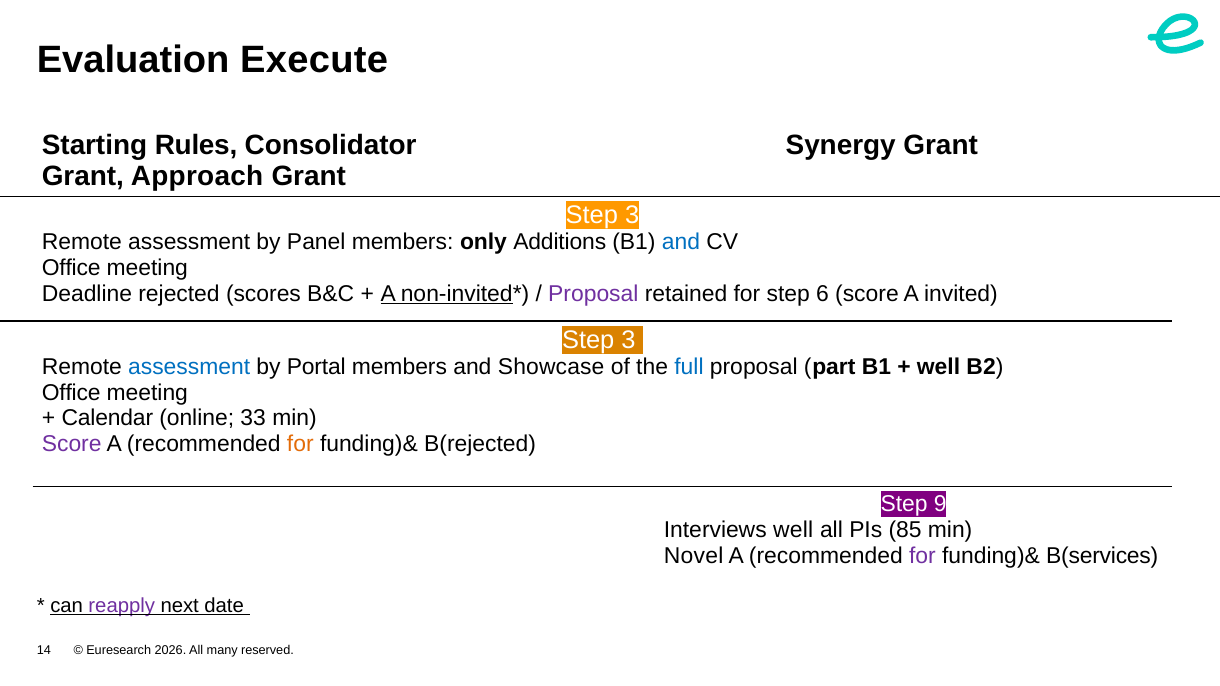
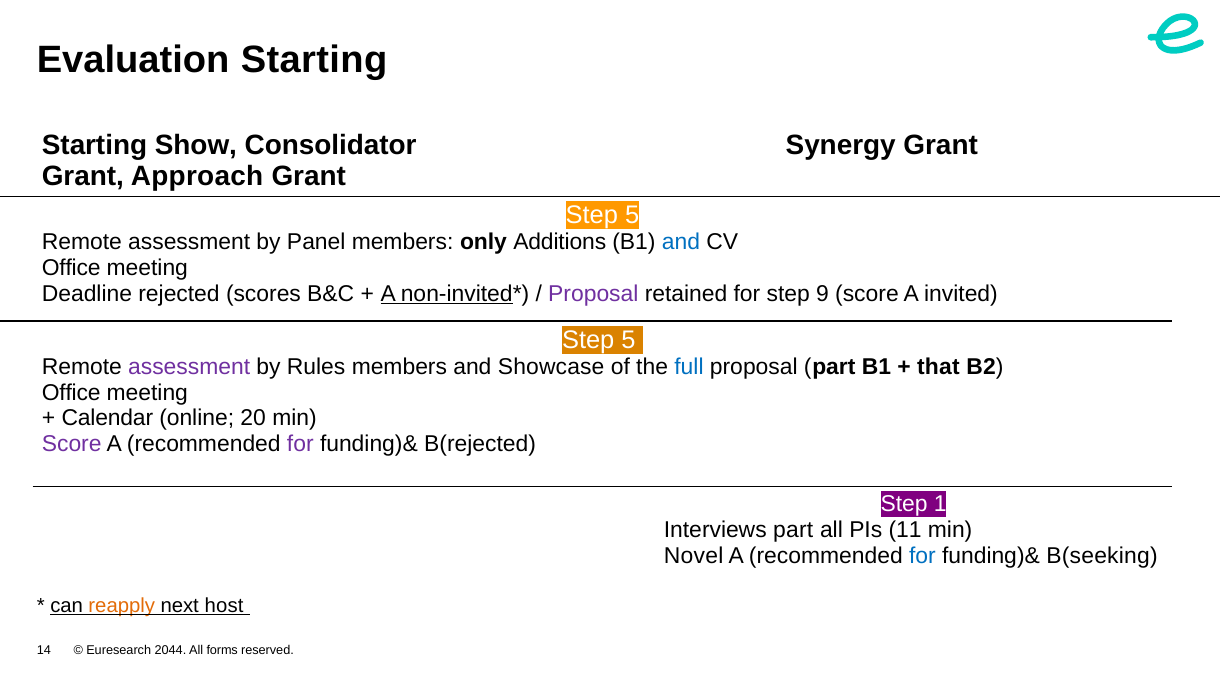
Evaluation Execute: Execute -> Starting (314, 60)
Rules: Rules -> Show (196, 145)
3: 3 -> 5 (632, 215)
6: 6 -> 9 (823, 294)
3: 3 -> 5 (628, 340)
assessment colour: blue -> purple (189, 367)
Portal: Portal -> Rules (316, 367)
well: well -> that (938, 367)
33: 33 -> 20 (253, 418)
for colour: orange -> purple (300, 444)
9: 9 -> 1 (940, 505)
Interviews well: well -> part (793, 530)
85: 85 -> 11 (905, 530)
for colour: purple -> blue (922, 556)
B(services: B(services -> B(seeking (1102, 556)
reapply colour: purple -> orange (122, 606)
date: date -> host (224, 606)
2026: 2026 -> 2044 (170, 650)
many: many -> forms (222, 650)
